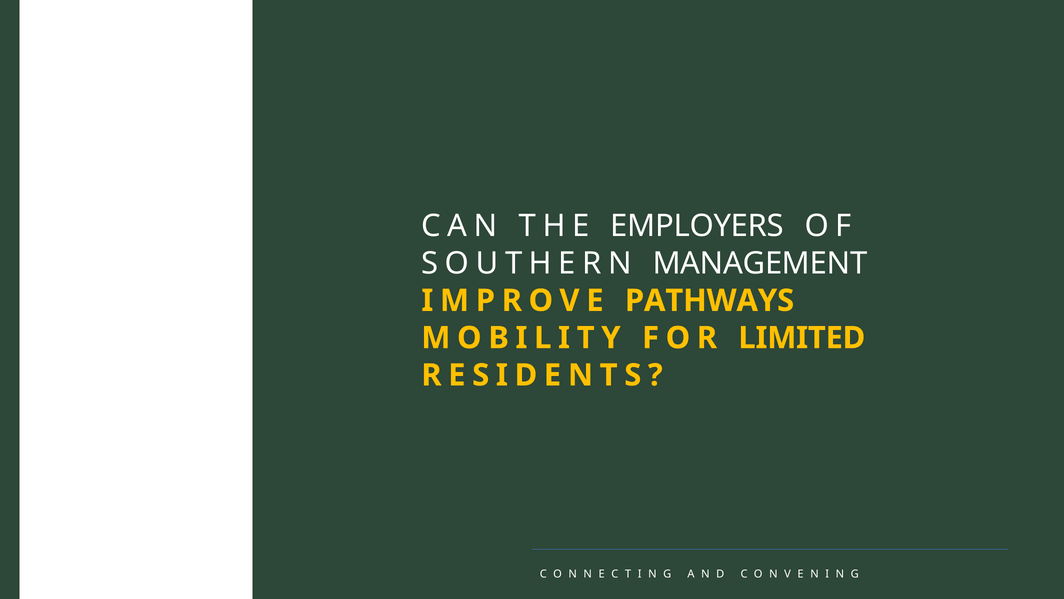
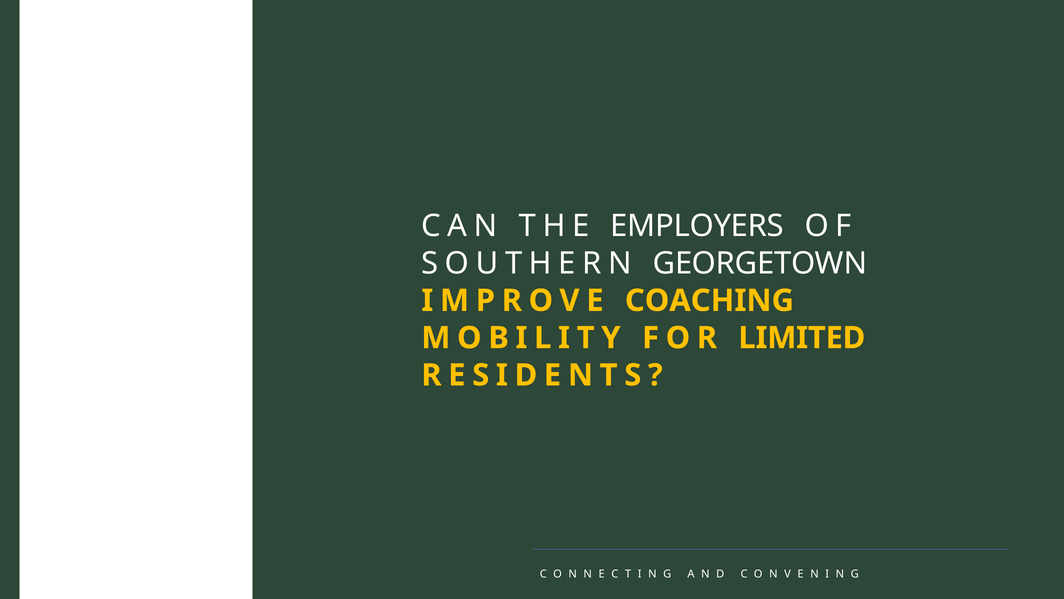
MANAGEMENT: MANAGEMENT -> GEORGETOWN (760, 263)
PATHWAYS: PATHWAYS -> COACHING (709, 300)
